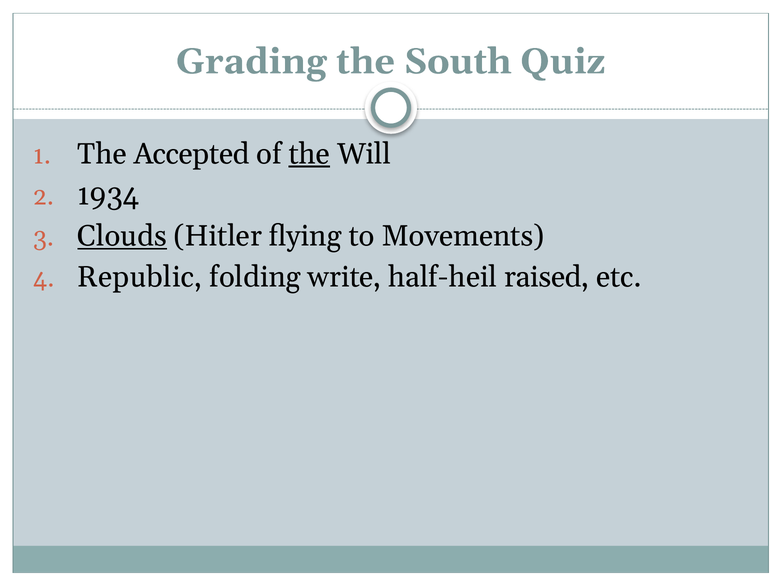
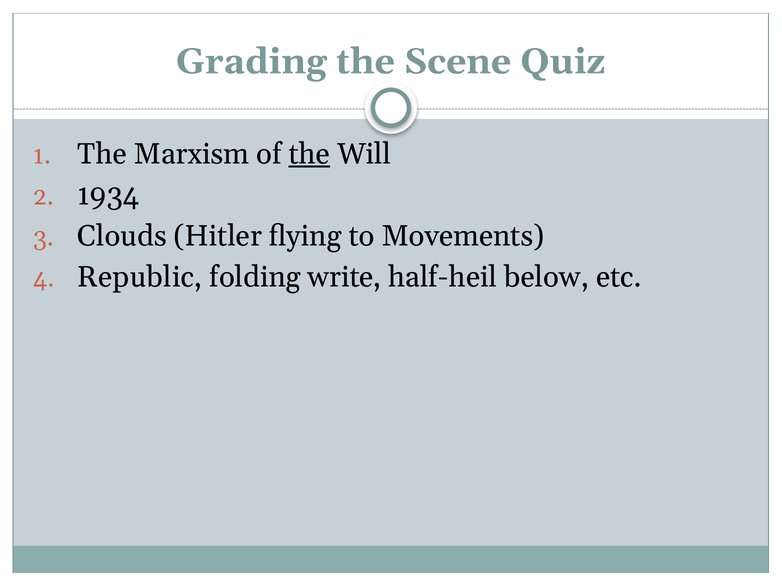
South: South -> Scene (458, 62)
Accepted: Accepted -> Marxism (192, 154)
Clouds underline: present -> none (122, 236)
raised: raised -> below (547, 277)
